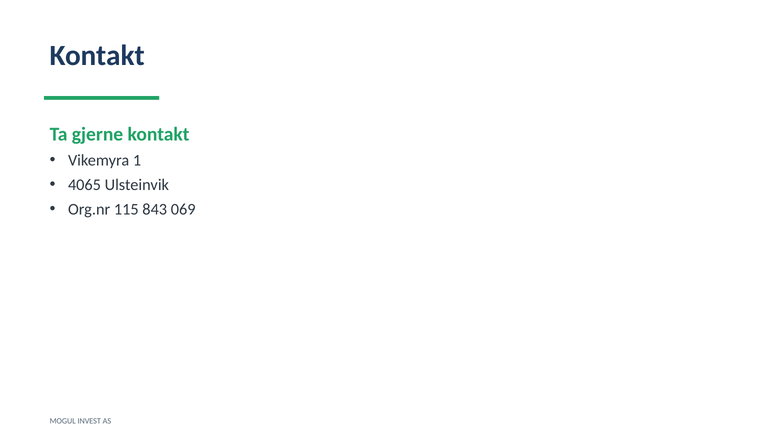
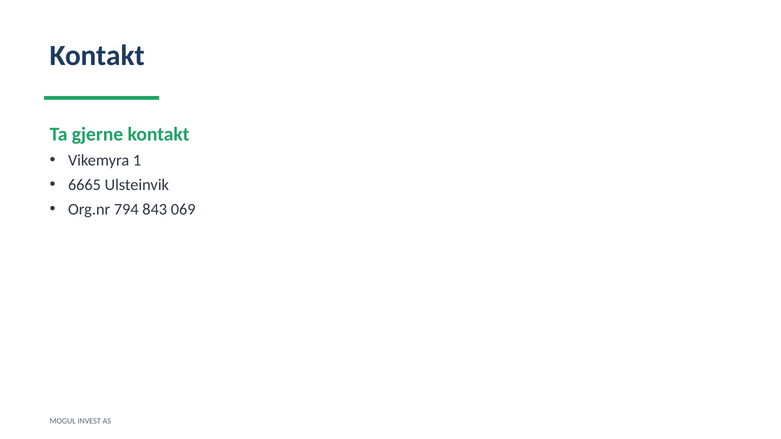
4065: 4065 -> 6665 (84, 185)
115: 115 -> 794 (126, 209)
